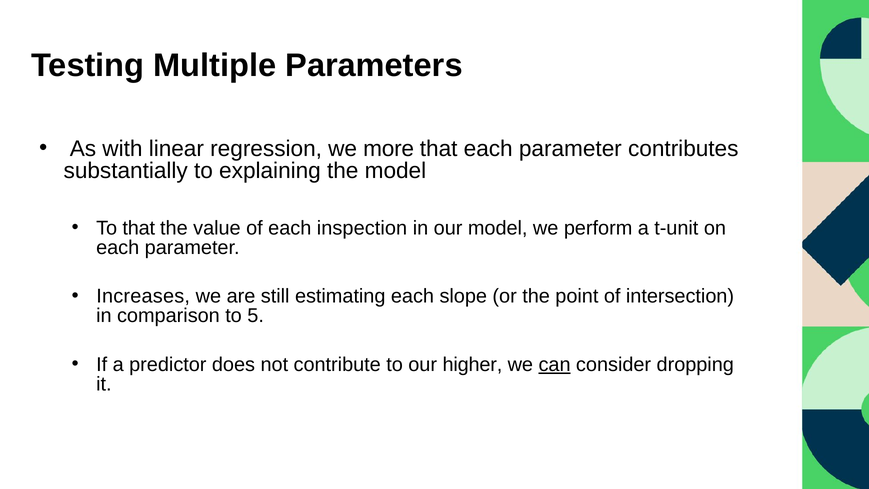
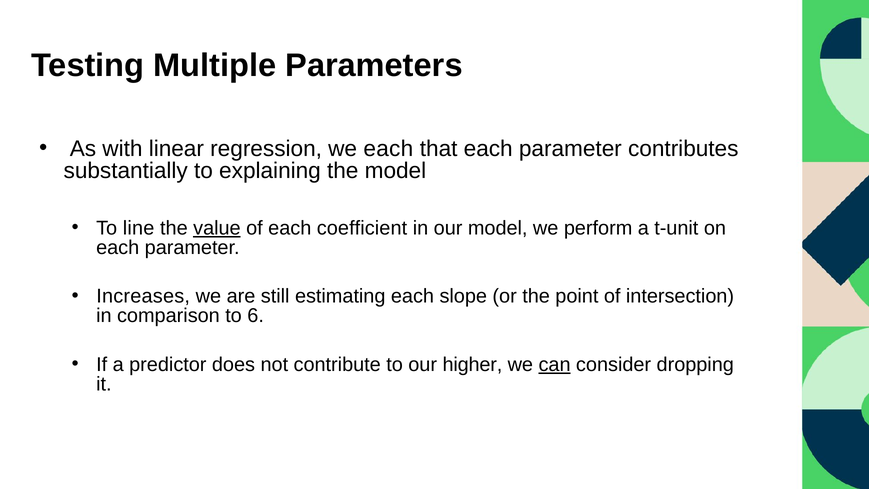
we more: more -> each (388, 149)
To that: that -> line (139, 228)
value underline: none -> present (217, 228)
inspection: inspection -> coefficient (362, 228)
5: 5 -> 6 (256, 316)
